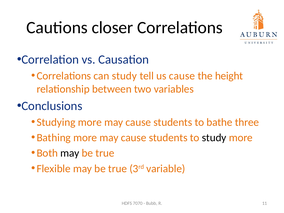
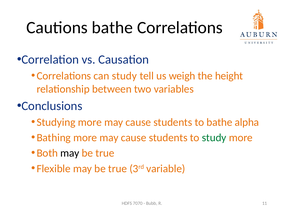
Cautions closer: closer -> bathe (112, 27)
us cause: cause -> weigh (182, 76)
three: three -> alpha (247, 122)
study colour: black -> green (214, 138)
